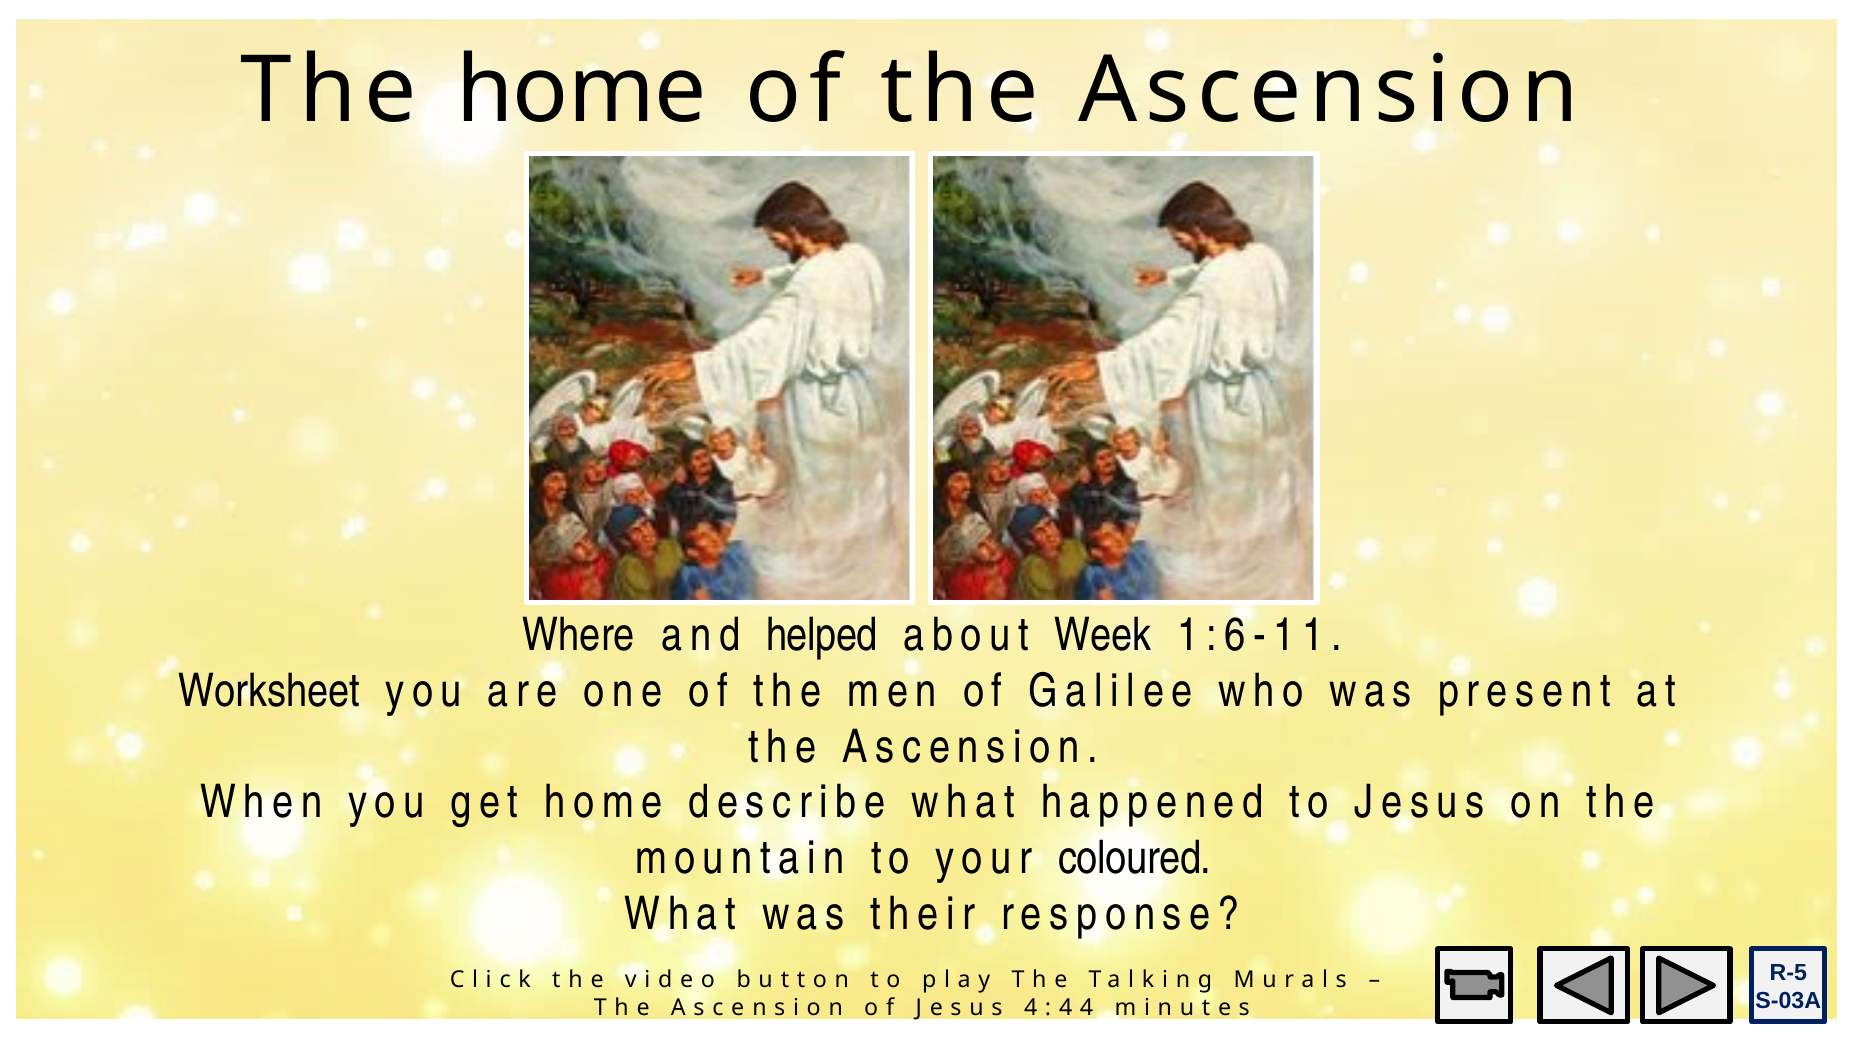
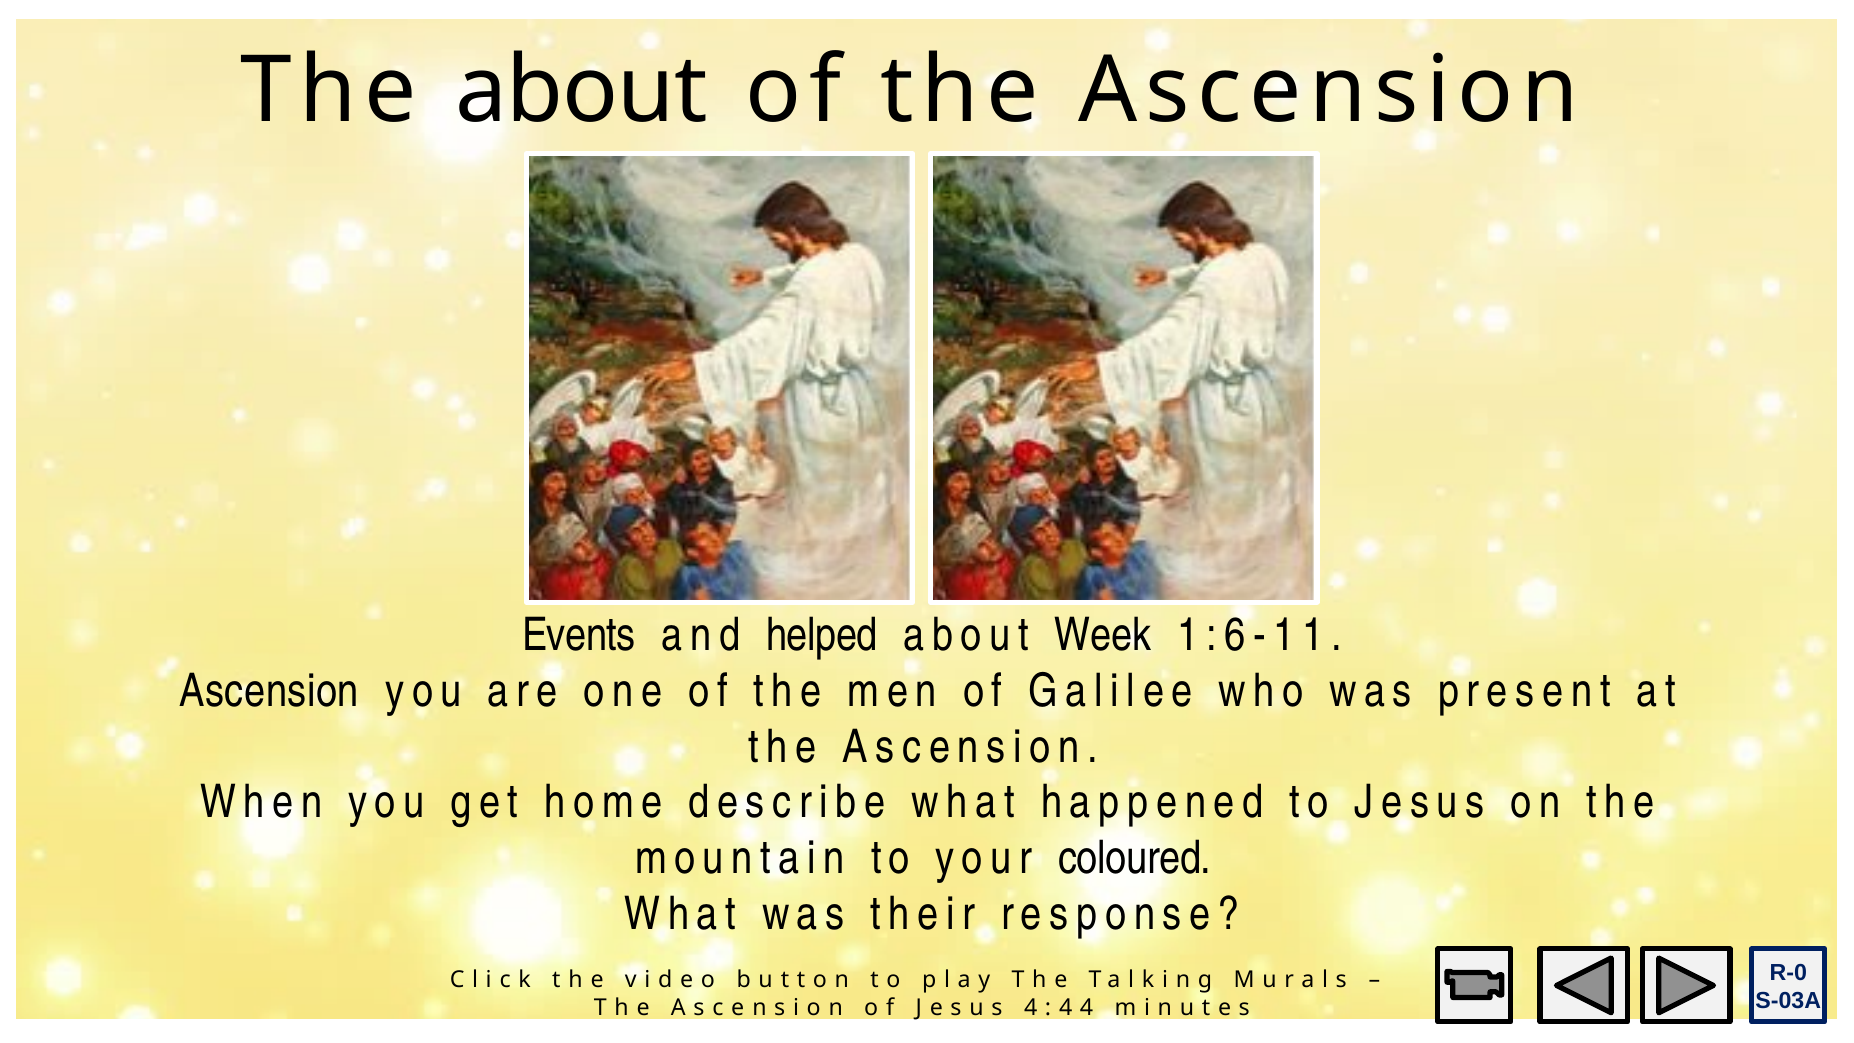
The home: home -> about (582, 91)
Where: Where -> Events (579, 636)
Worksheet: Worksheet -> Ascension (269, 691)
R-5: R-5 -> R-0 (1788, 973)
